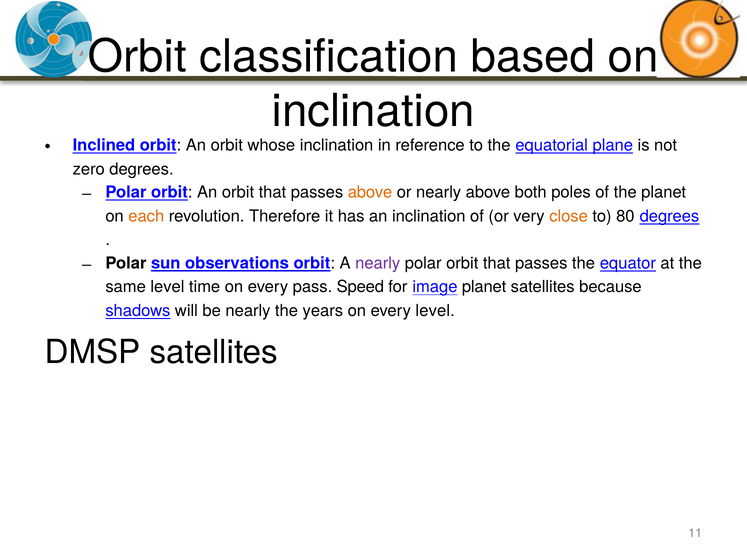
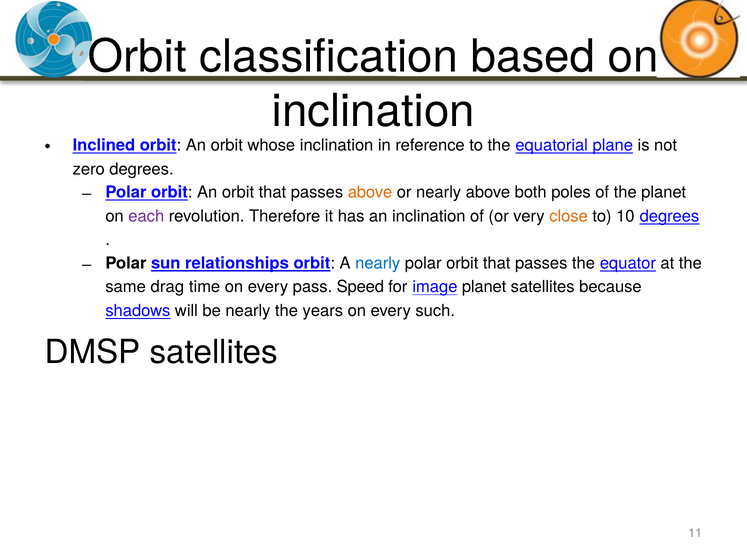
each colour: orange -> purple (146, 216)
80: 80 -> 10 (625, 216)
observations: observations -> relationships (237, 263)
nearly colour: purple -> blue (378, 263)
same level: level -> drag (167, 287)
every level: level -> such (435, 311)
